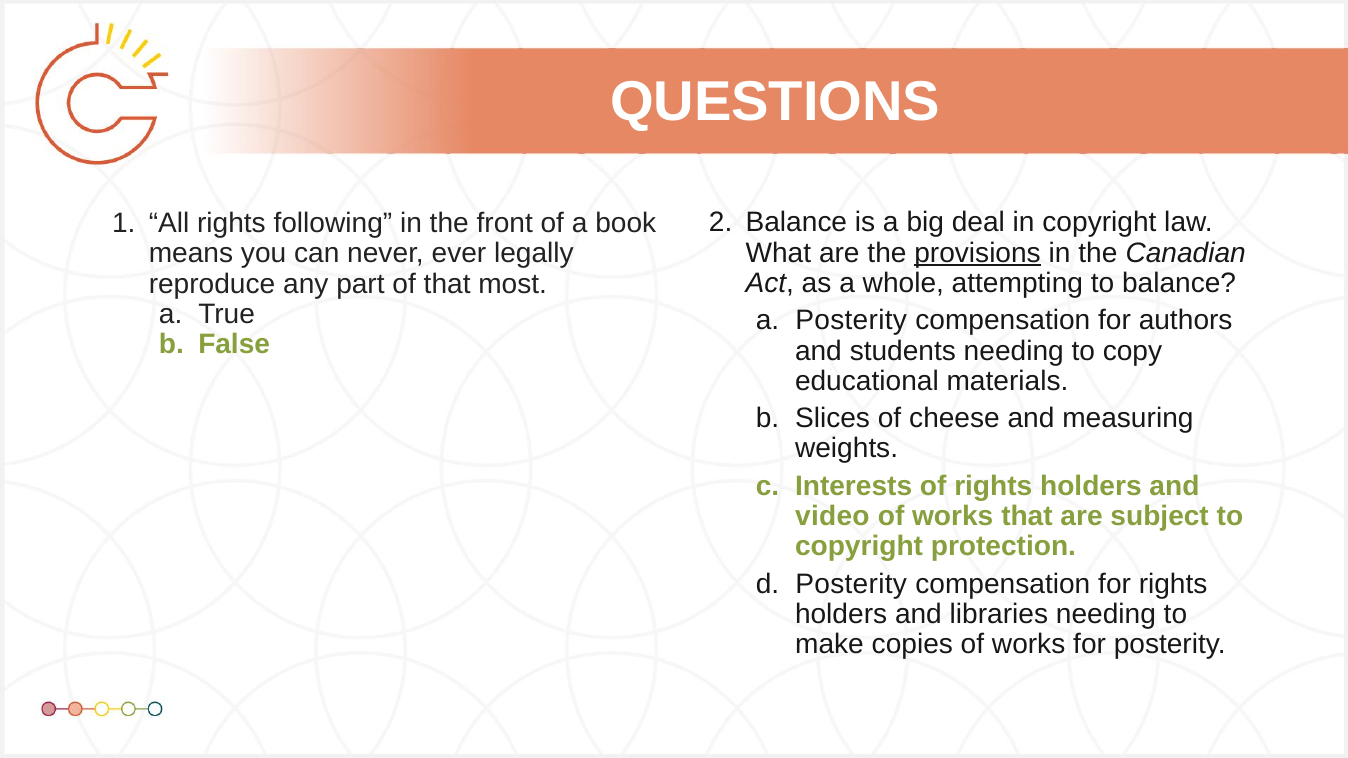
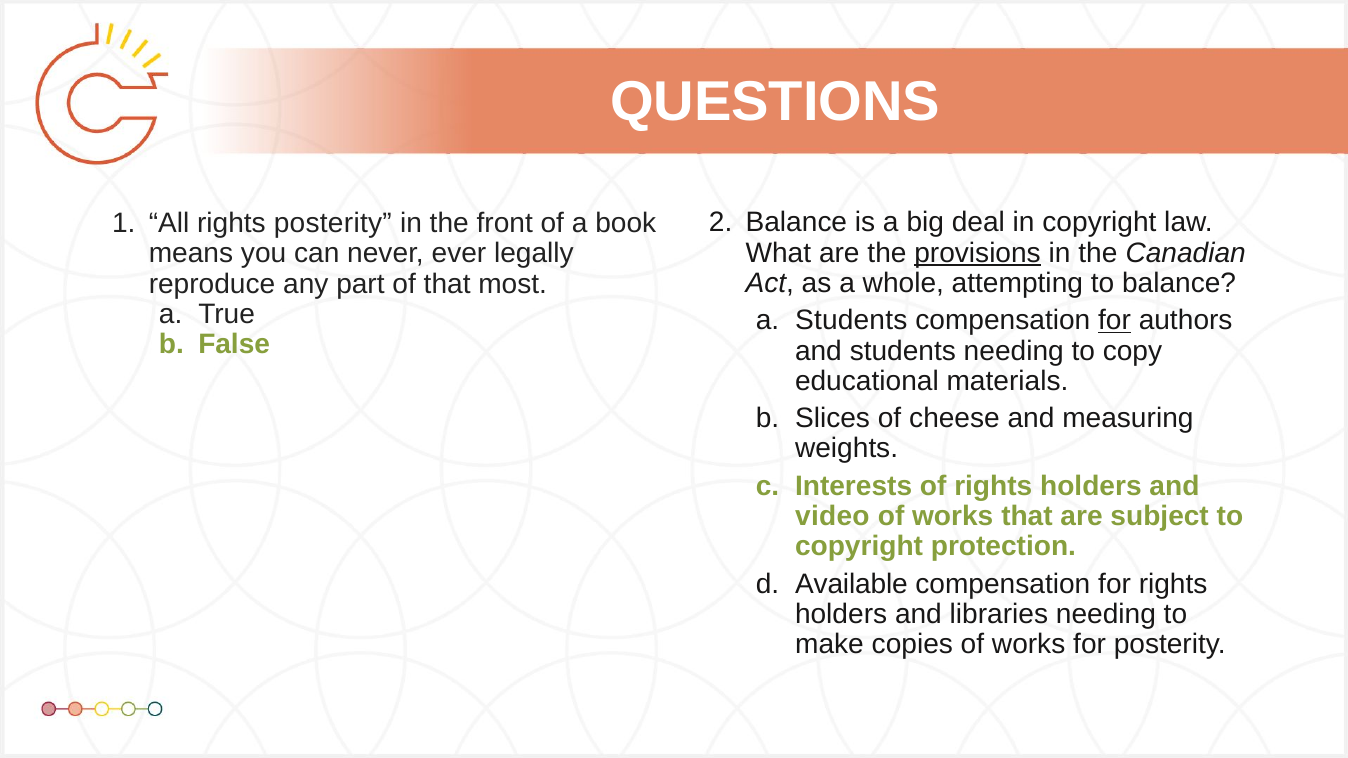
rights following: following -> posterity (333, 223)
a Posterity: Posterity -> Students (851, 321)
for underline: none -> present (1115, 321)
Posterity: Posterity -> Available (851, 584)
